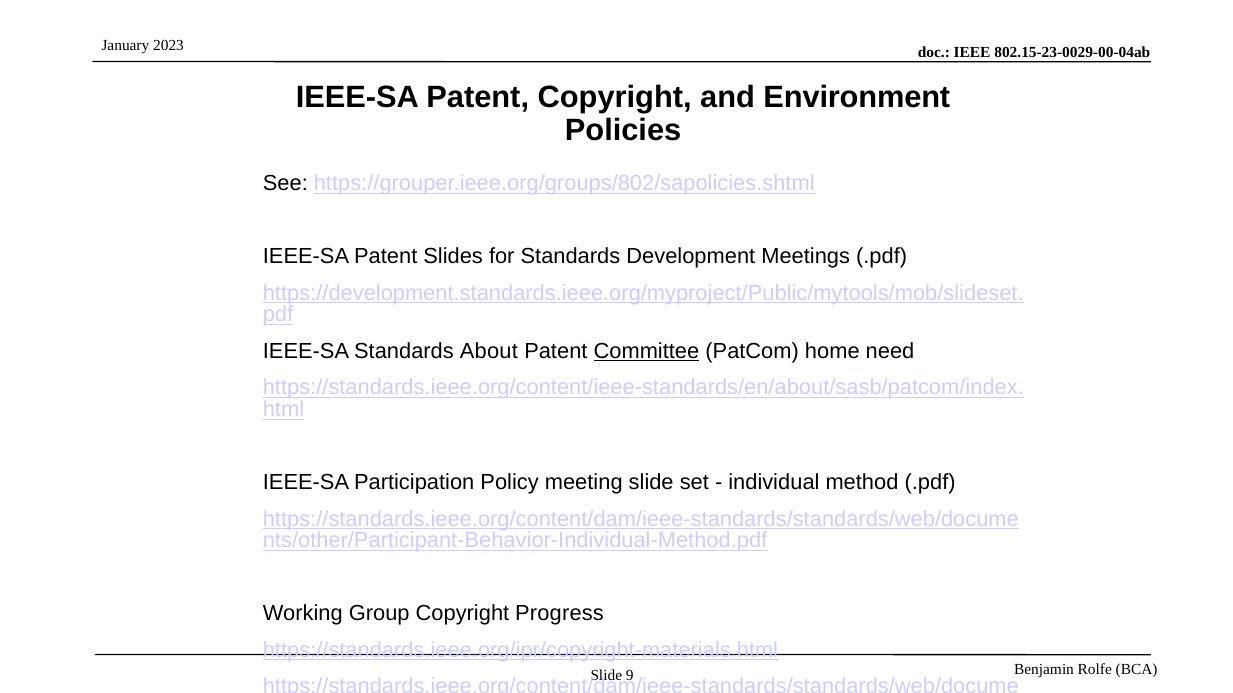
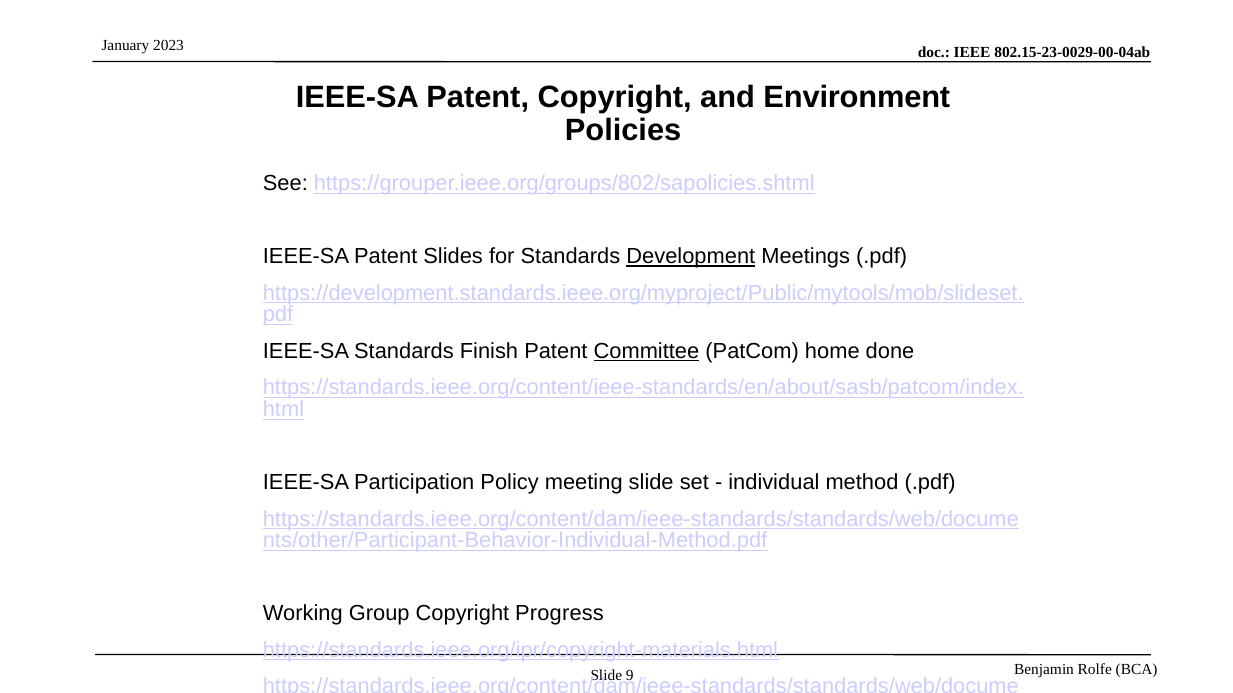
Development underline: none -> present (691, 257)
About: About -> Finish (489, 352)
need: need -> done (890, 352)
